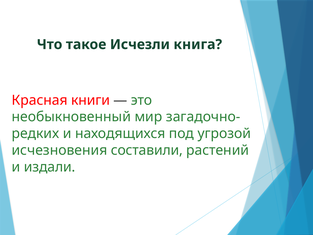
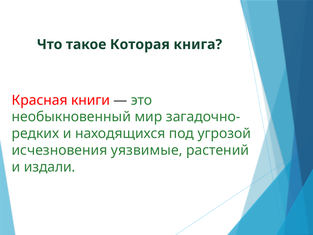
Исчезли: Исчезли -> Которая (140, 44)
составили: составили -> уязвимые (147, 150)
